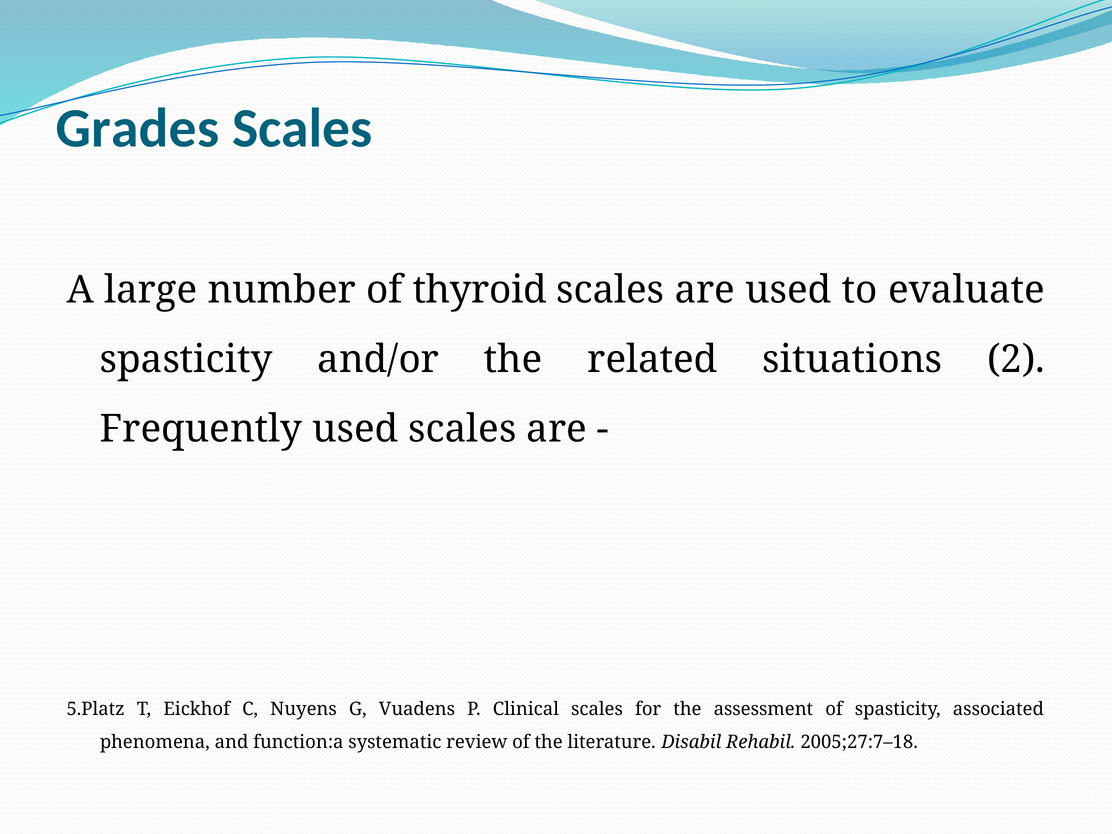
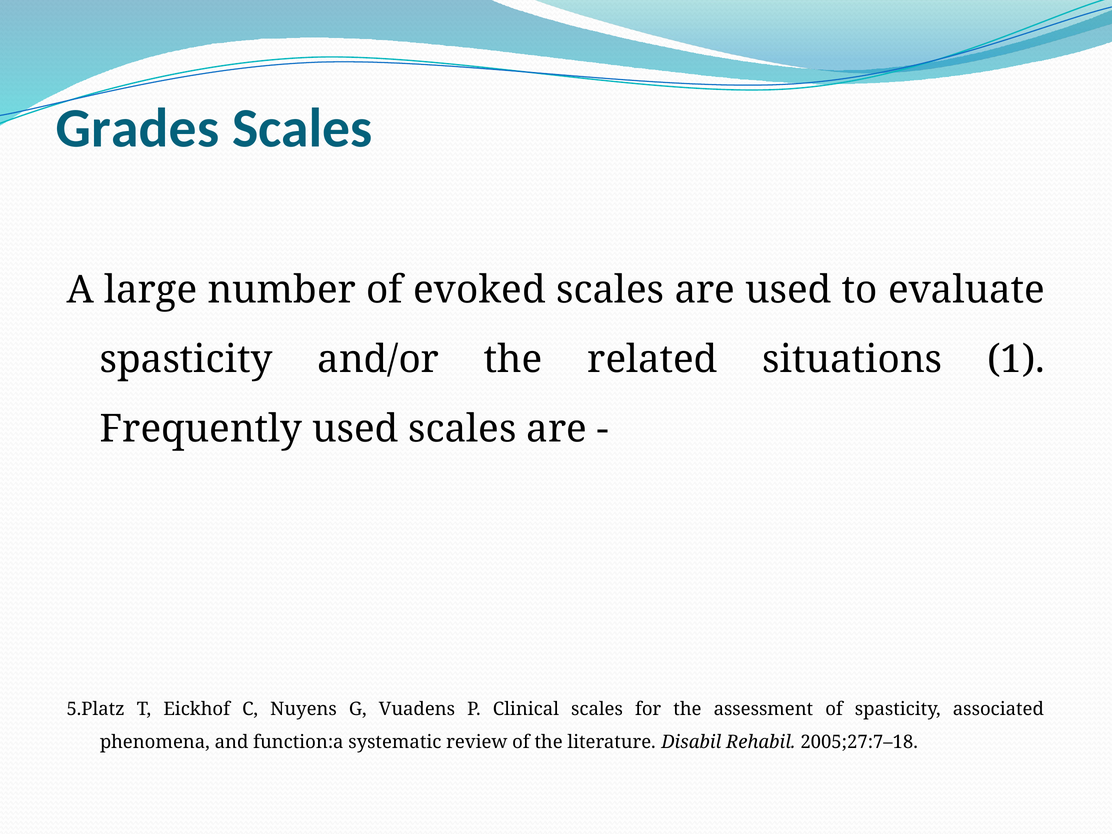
thyroid: thyroid -> evoked (479, 290)
2: 2 -> 1 (1016, 359)
